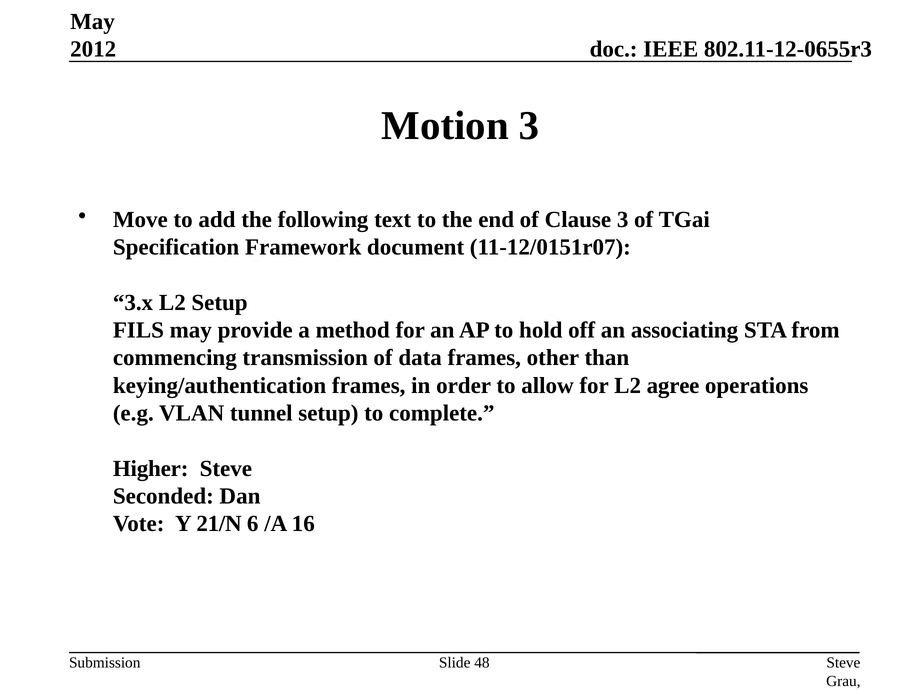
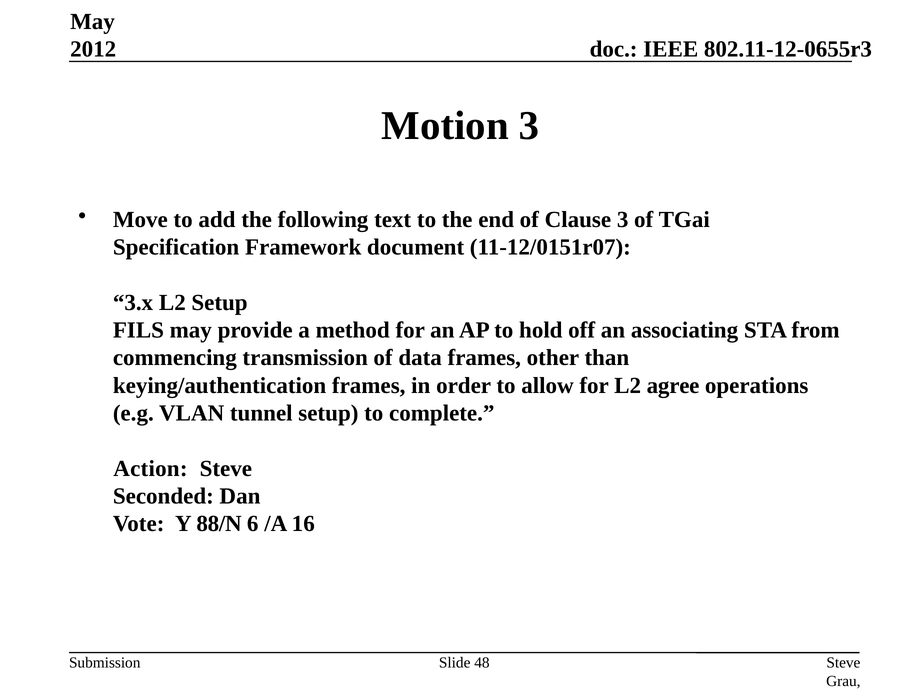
Higher: Higher -> Action (150, 468)
21/N: 21/N -> 88/N (219, 524)
